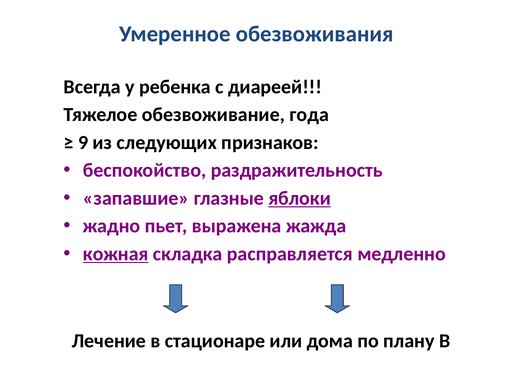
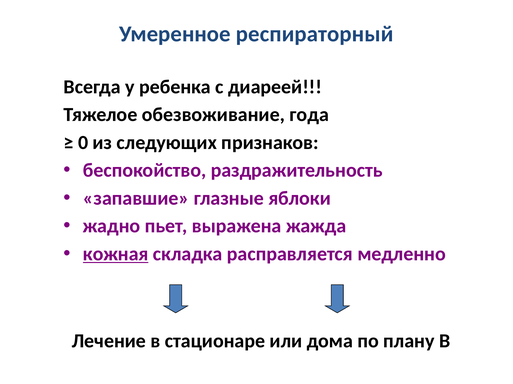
обезвоживания: обезвоживания -> респираторный (315, 34)
9: 9 -> 0 (83, 143)
яблоки underline: present -> none (300, 199)
